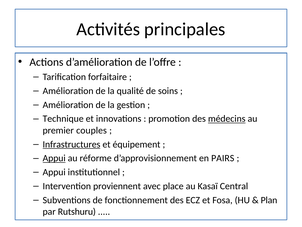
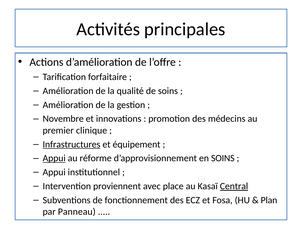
Technique: Technique -> Novembre (63, 119)
médecins underline: present -> none (227, 119)
couples: couples -> clinique (92, 130)
en PAIRS: PAIRS -> SOINS (223, 158)
Central underline: none -> present (234, 186)
Rutshuru: Rutshuru -> Panneau (77, 211)
